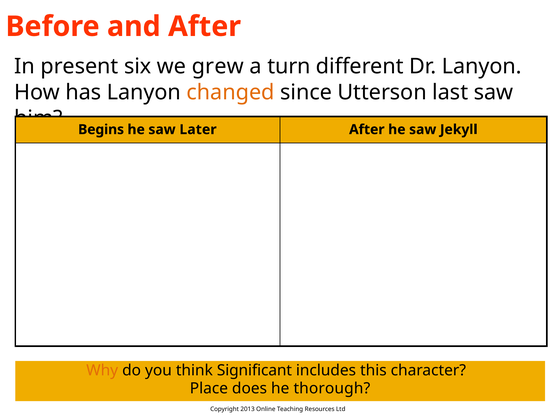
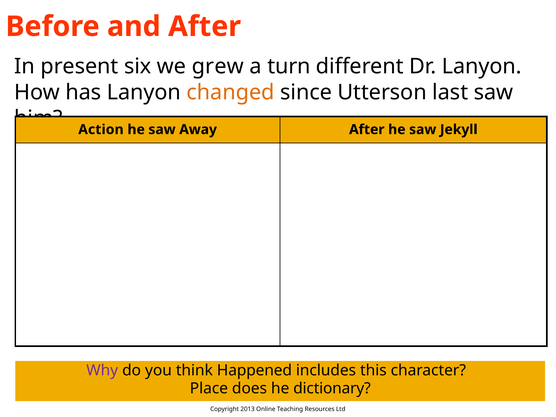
Begins: Begins -> Action (101, 130)
Later: Later -> Away (198, 130)
Why colour: orange -> purple (102, 370)
Significant: Significant -> Happened (254, 370)
thorough: thorough -> dictionary (332, 388)
